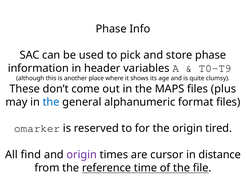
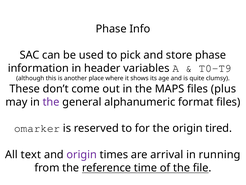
the colour: blue -> purple (51, 102)
find: find -> text (31, 154)
cursor: cursor -> arrival (167, 154)
distance: distance -> running (220, 154)
